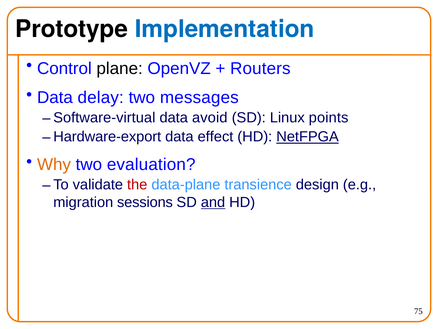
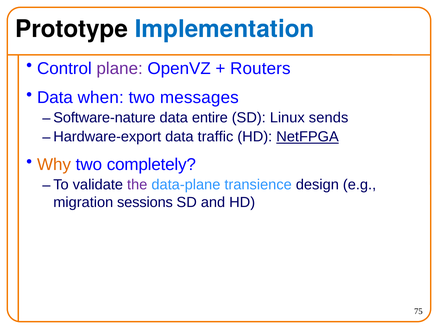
plane colour: black -> purple (120, 68)
delay: delay -> when (101, 97)
Software-virtual: Software-virtual -> Software-nature (104, 118)
avoid: avoid -> entire (210, 118)
points: points -> sends (329, 118)
effect: effect -> traffic (215, 137)
evaluation: evaluation -> completely (151, 164)
the colour: red -> purple (137, 185)
and underline: present -> none (213, 202)
